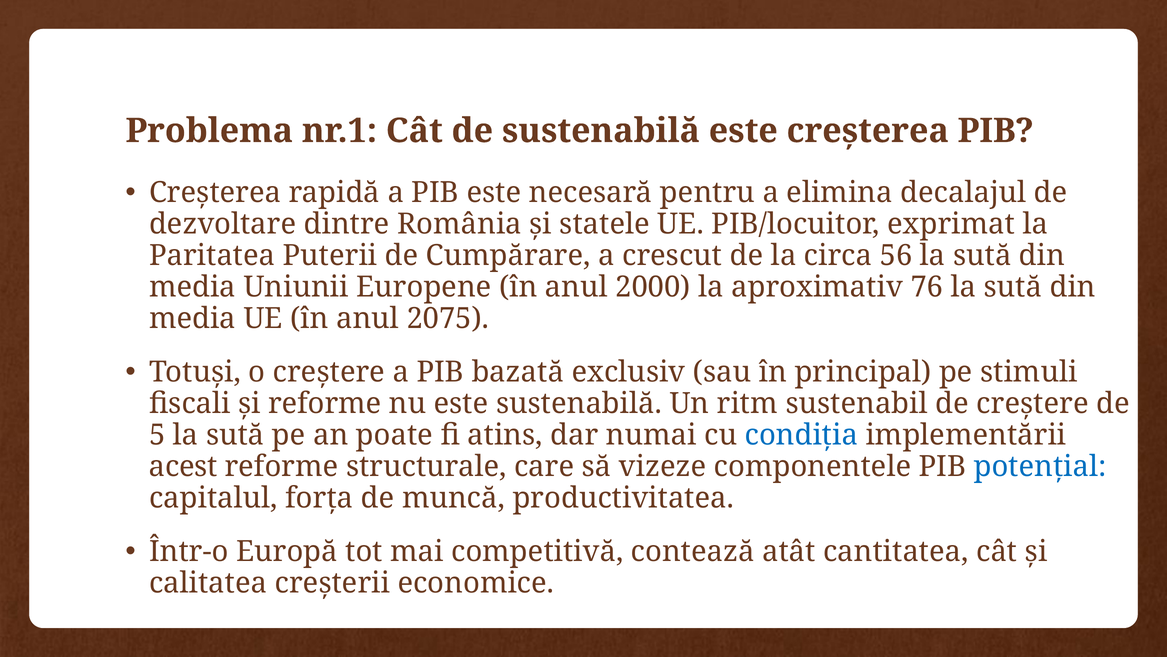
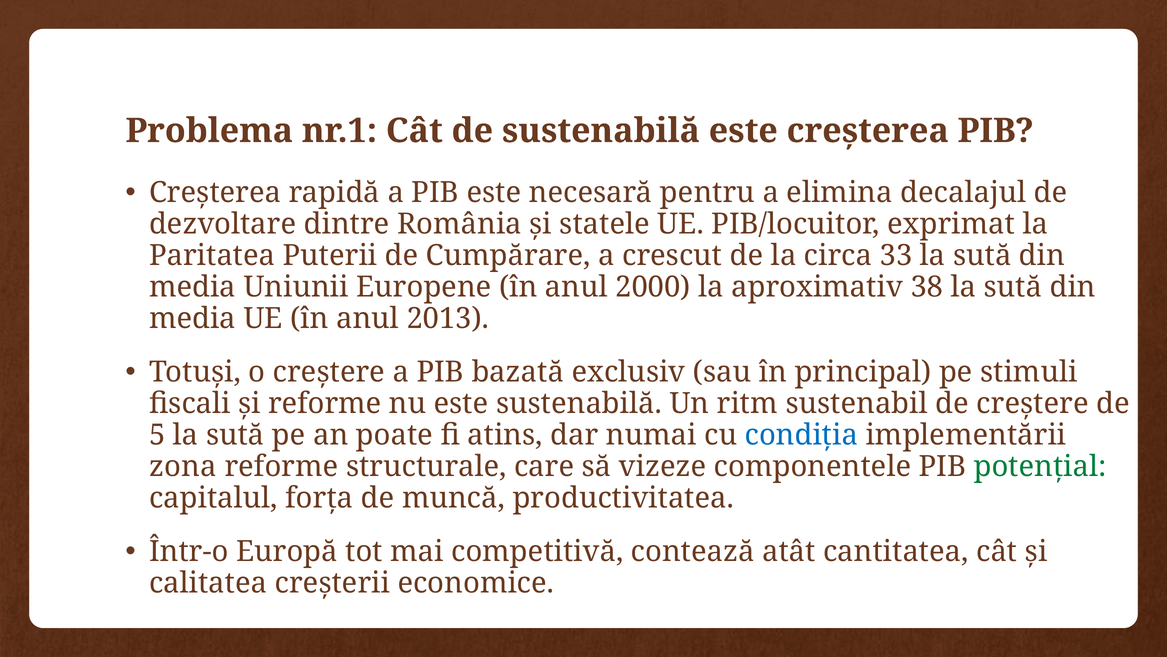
56: 56 -> 33 (896, 256)
76: 76 -> 38 (927, 287)
2075: 2075 -> 2013 (448, 319)
acest: acest -> zona (183, 467)
potențial colour: blue -> green (1040, 467)
